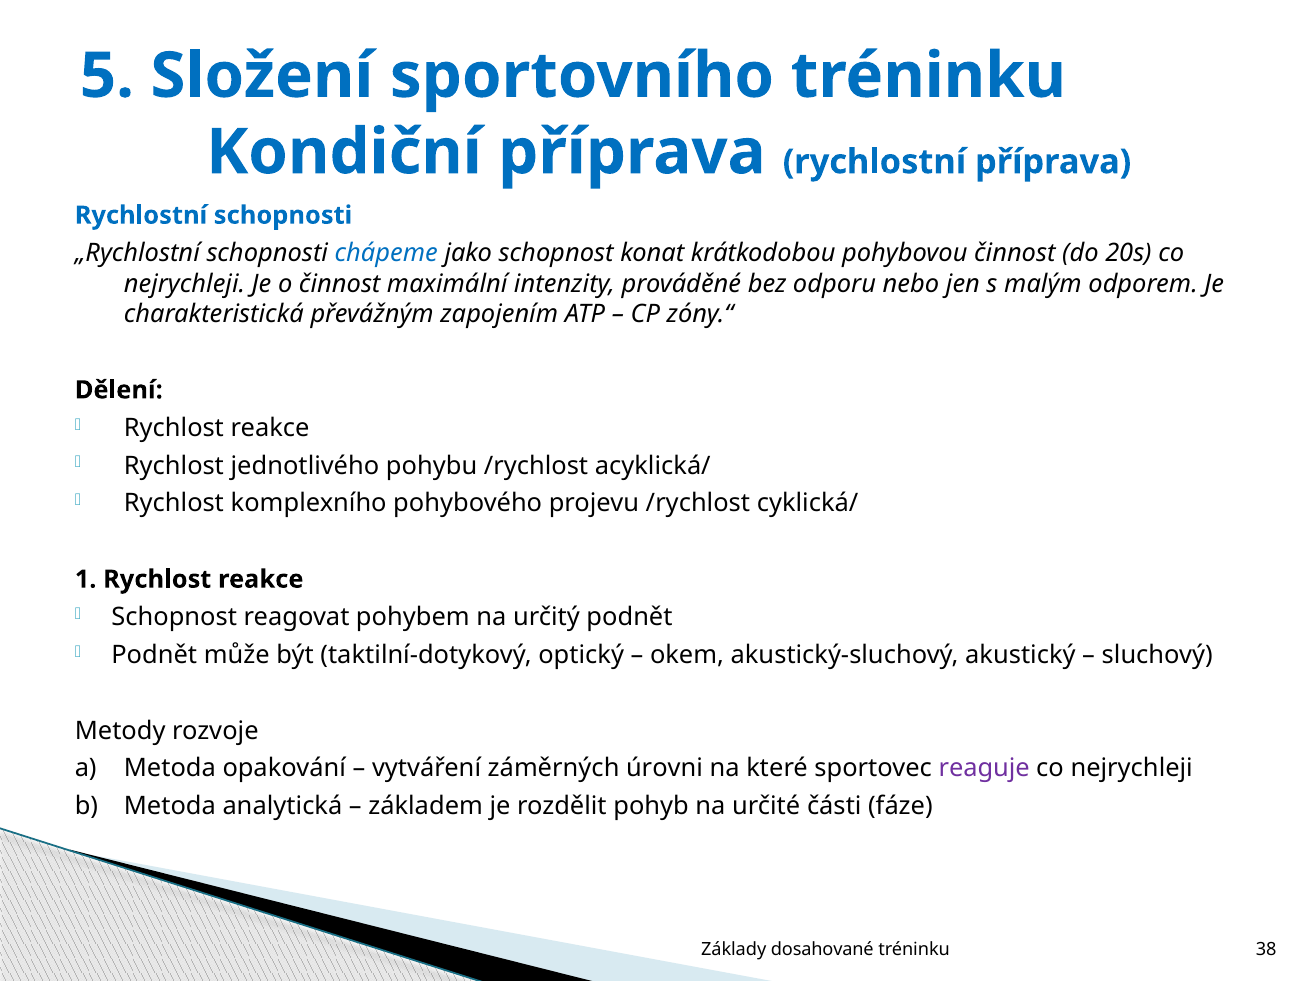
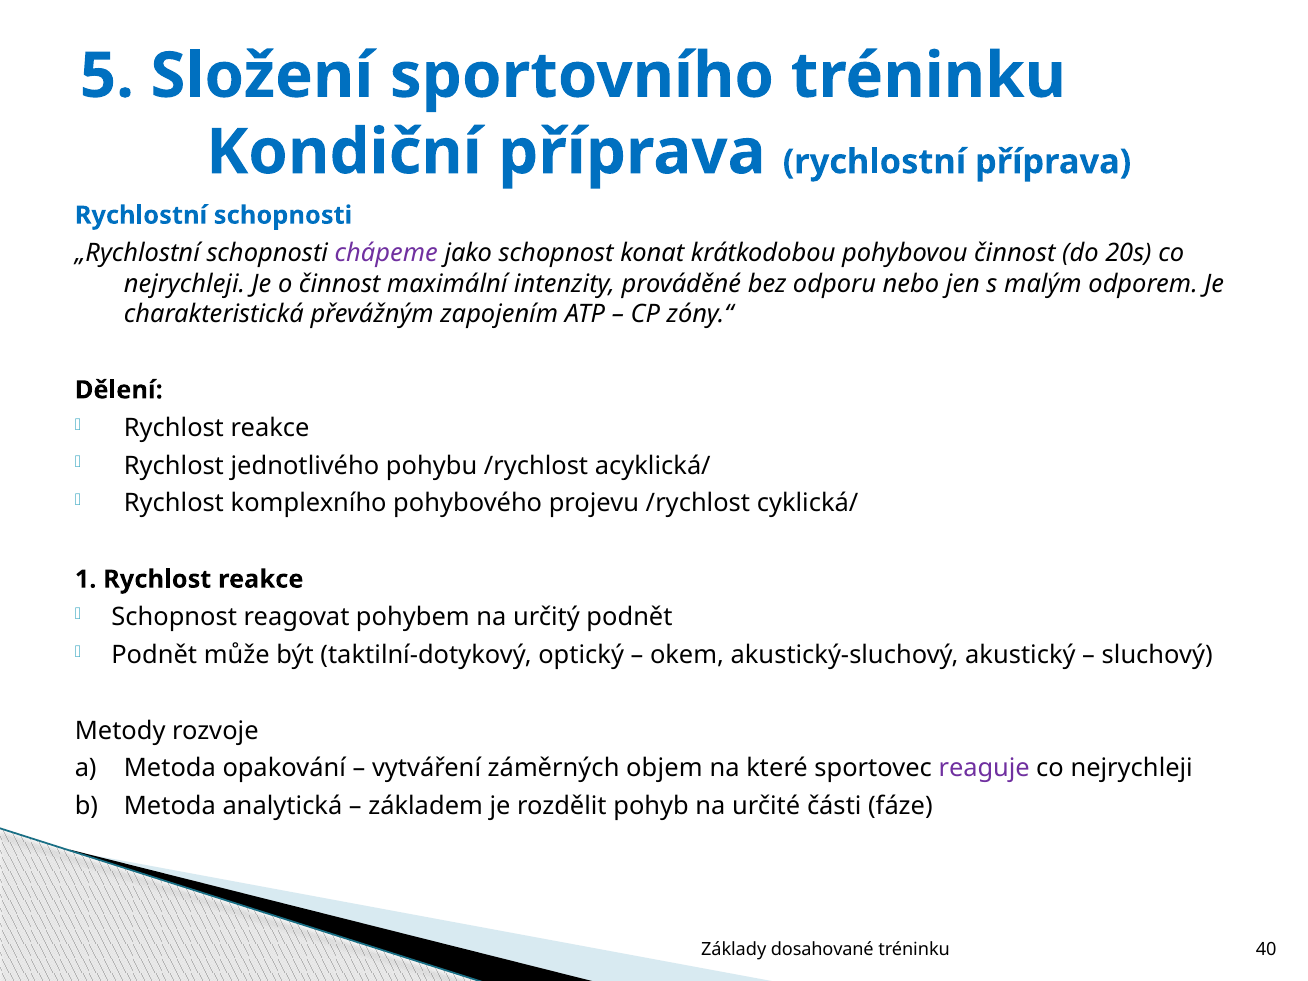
chápeme colour: blue -> purple (386, 253)
úrovni: úrovni -> objem (664, 769)
38: 38 -> 40 (1266, 950)
